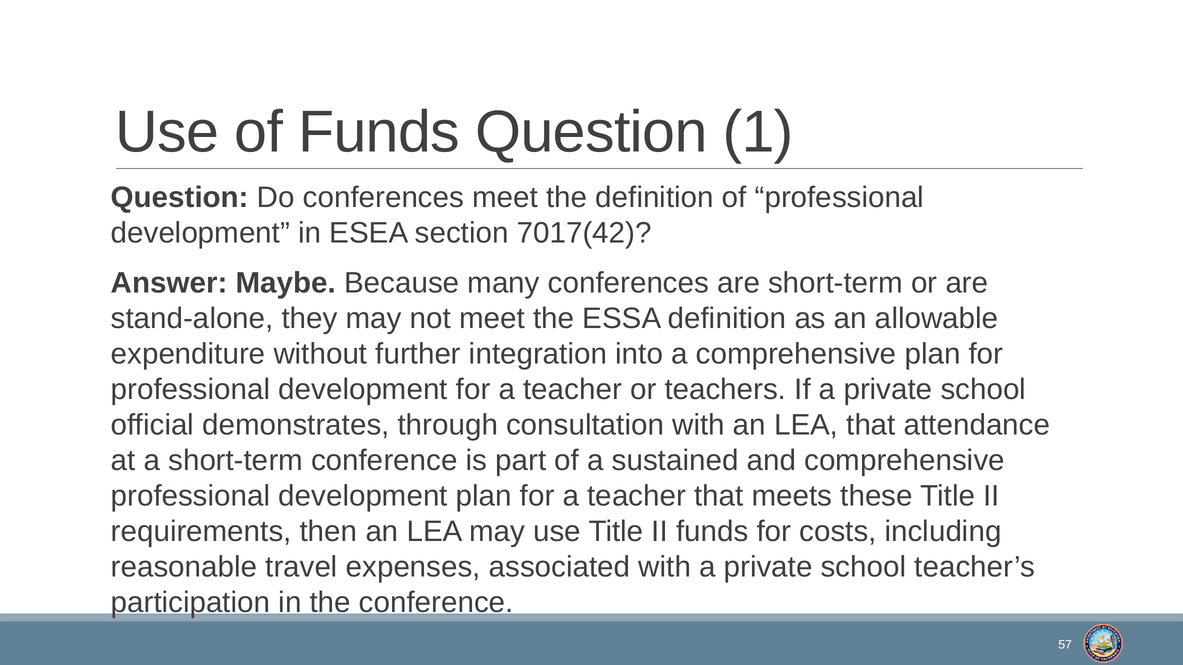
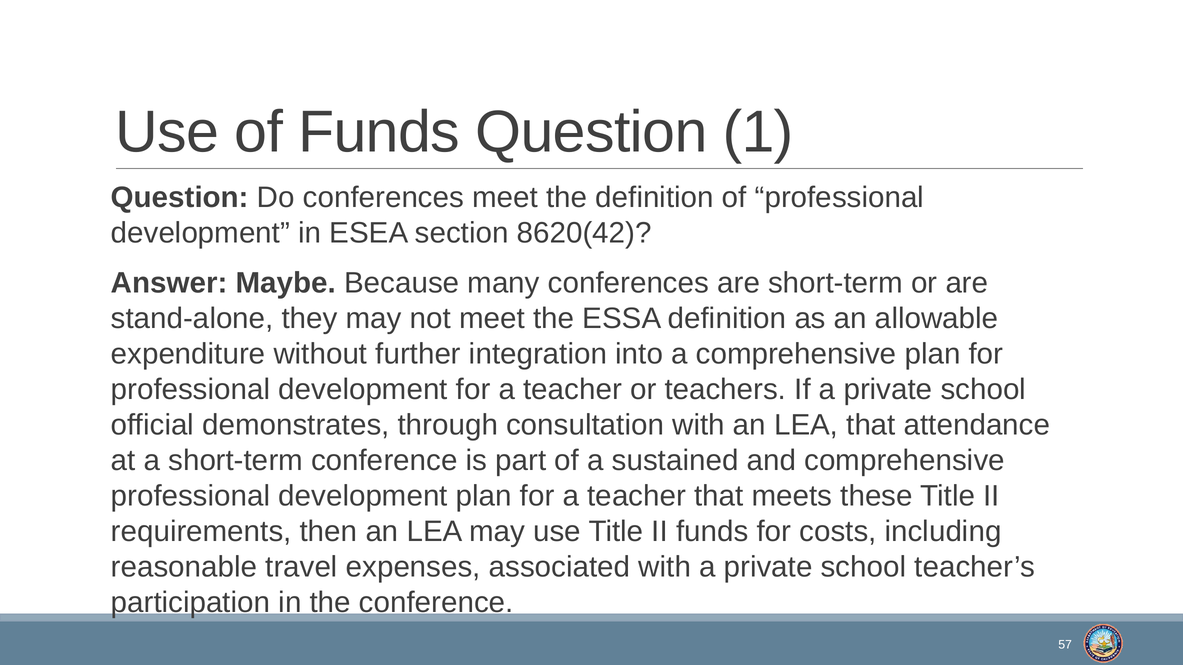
7017(42: 7017(42 -> 8620(42 (584, 233)
